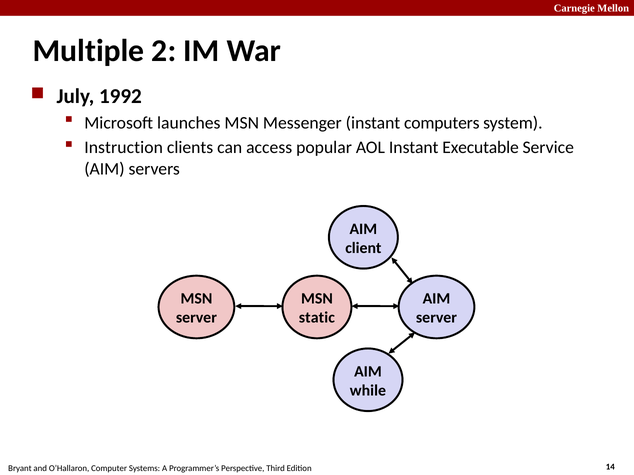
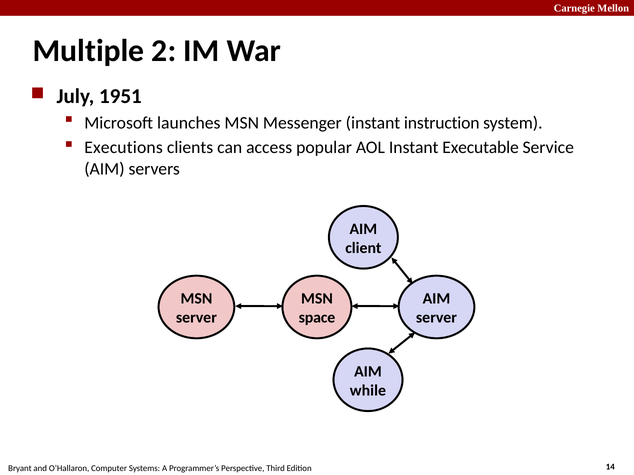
1992: 1992 -> 1951 (120, 97)
computers: computers -> instruction (442, 123)
Instruction: Instruction -> Executions (124, 148)
static: static -> space (317, 318)
